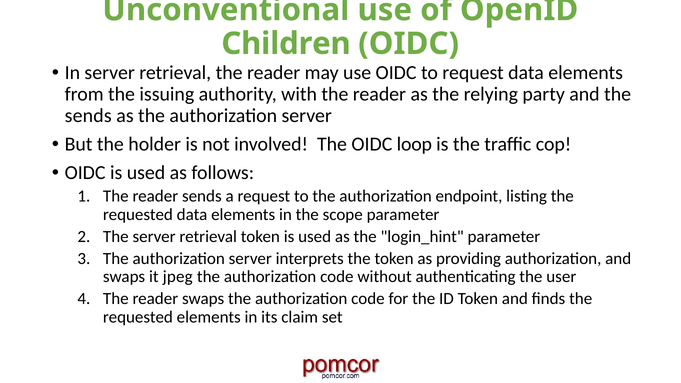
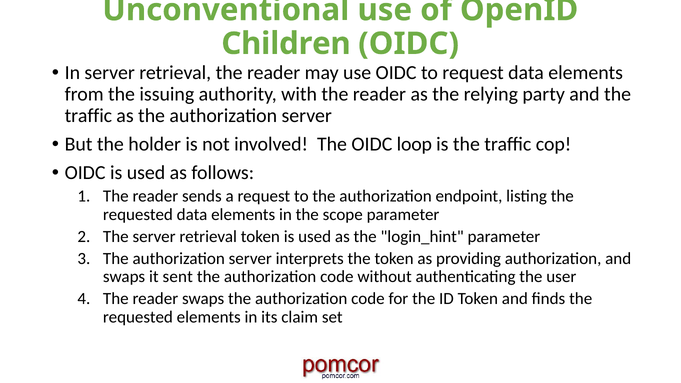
sends: sends -> traffic (88, 116)
jpeg: jpeg -> sent (178, 277)
